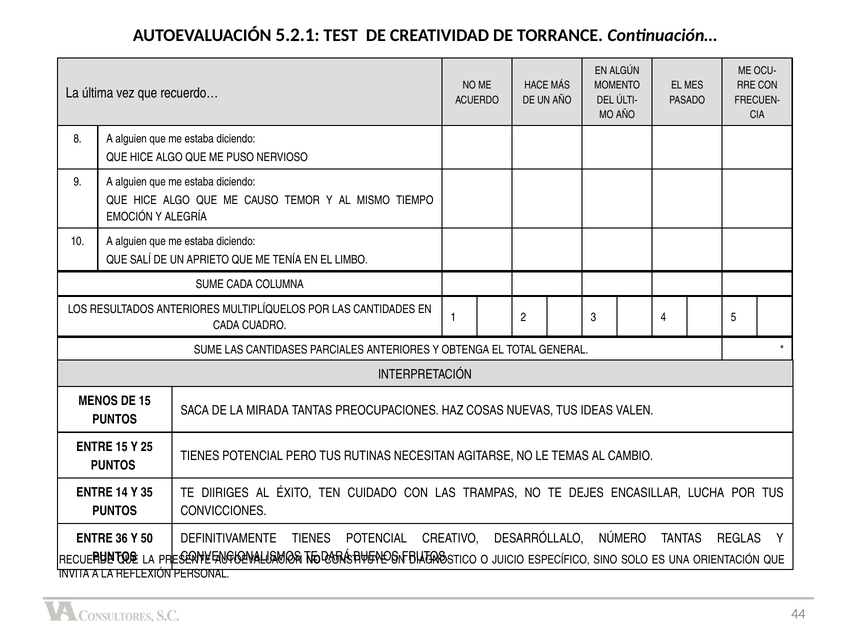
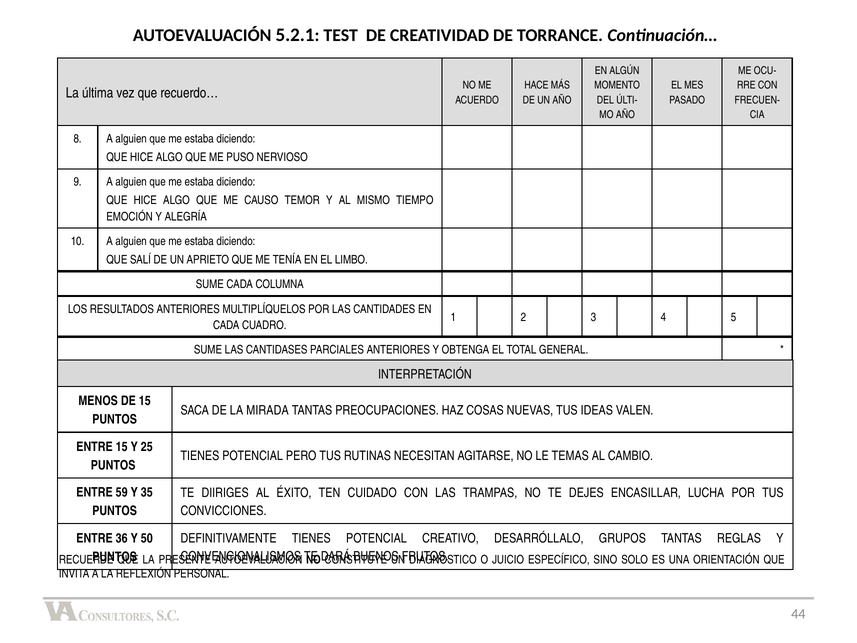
14: 14 -> 59 (122, 492)
NÚMERO: NÚMERO -> GRUPOS (622, 538)
